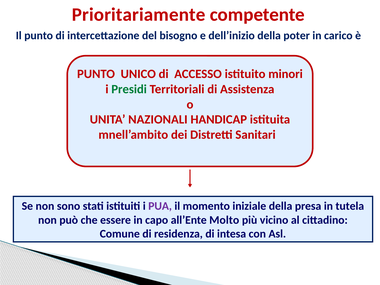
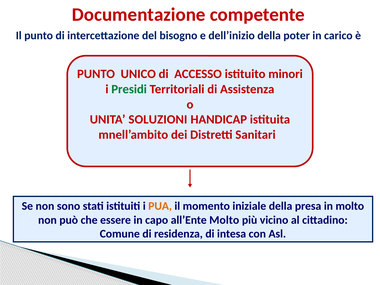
Prioritariamente: Prioritariamente -> Documentazione (139, 15)
NAZIONALI: NAZIONALI -> SOLUZIONI (158, 120)
PUA colour: purple -> orange (160, 206)
in tutela: tutela -> molto (350, 206)
